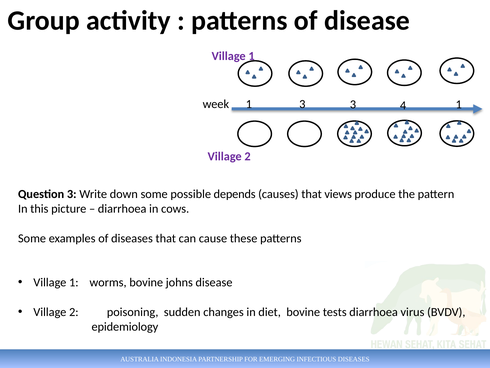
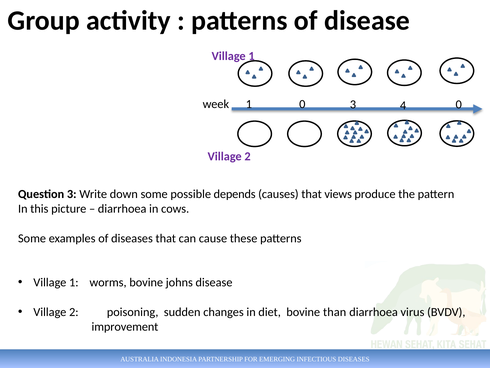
1 3: 3 -> 0 (302, 104)
4 1: 1 -> 0 (459, 104)
tests: tests -> than (335, 312)
epidemiology: epidemiology -> improvement (125, 326)
